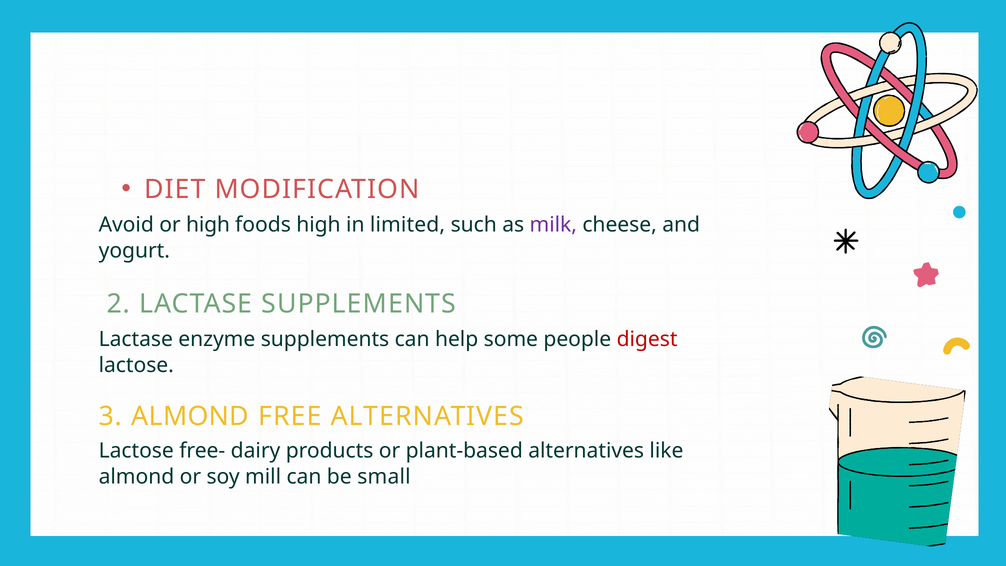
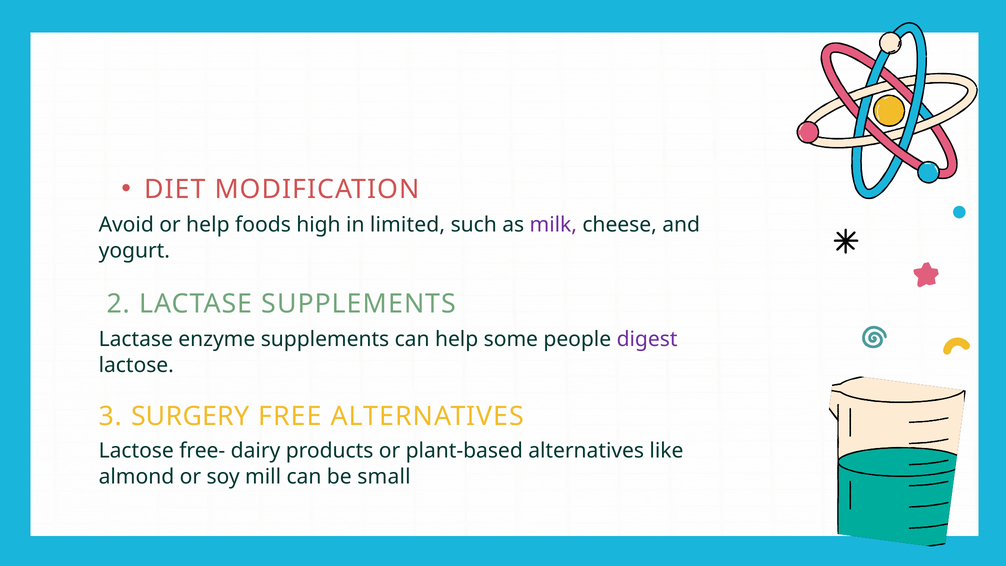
or high: high -> help (208, 225)
digest colour: red -> purple (647, 339)
3 ALMOND: ALMOND -> SURGERY (190, 416)
